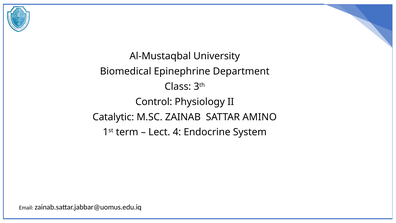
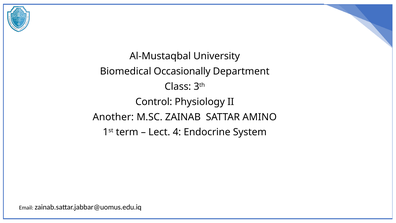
Epinephrine: Epinephrine -> Occasionally (182, 71)
Catalytic: Catalytic -> Another (113, 117)
